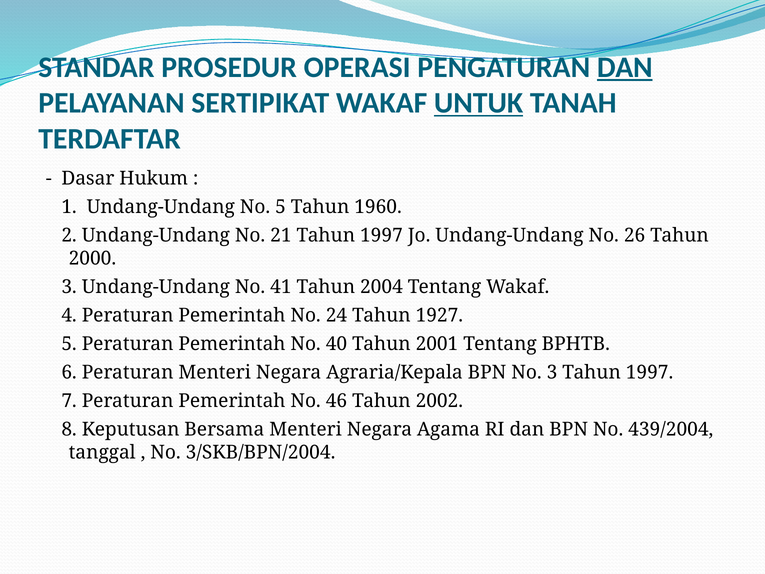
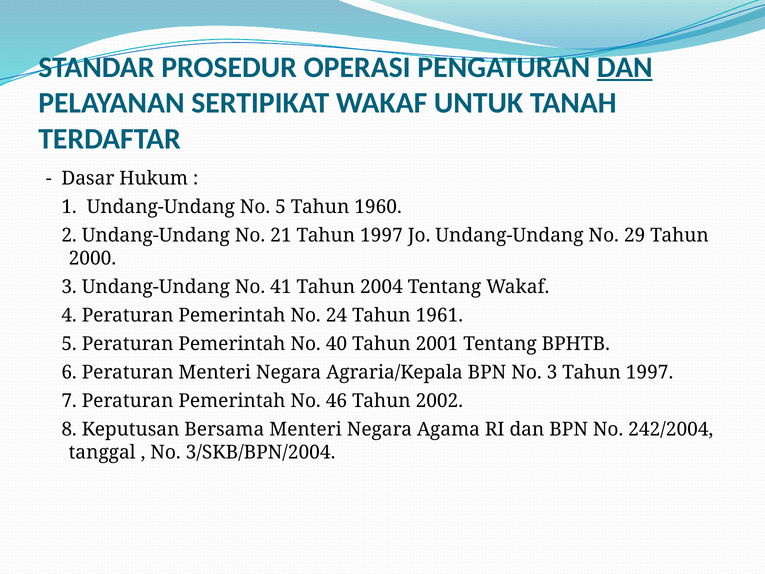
UNTUK underline: present -> none (479, 103)
26: 26 -> 29 (635, 235)
1927: 1927 -> 1961 (439, 315)
439/2004: 439/2004 -> 242/2004 (671, 429)
